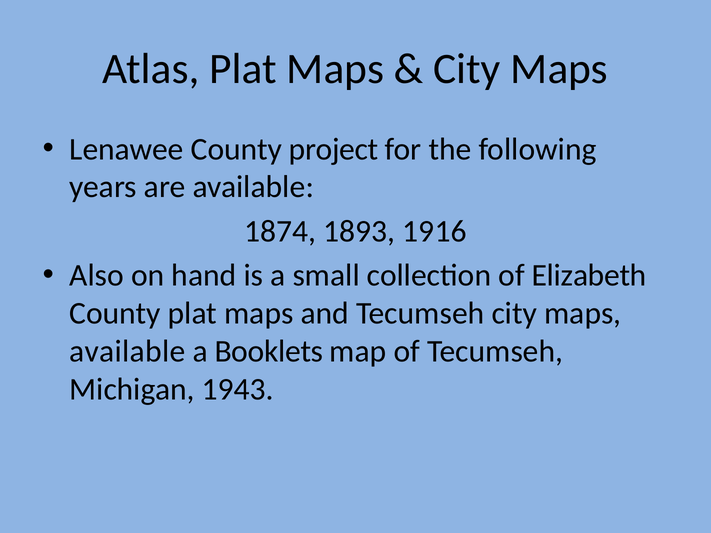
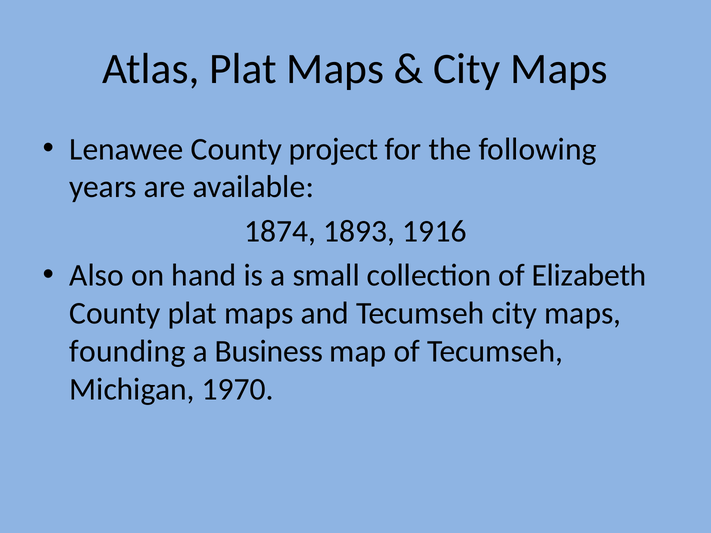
available: available -> founding (127, 351)
Booklets: Booklets -> Business (269, 351)
1943: 1943 -> 1970 (238, 389)
